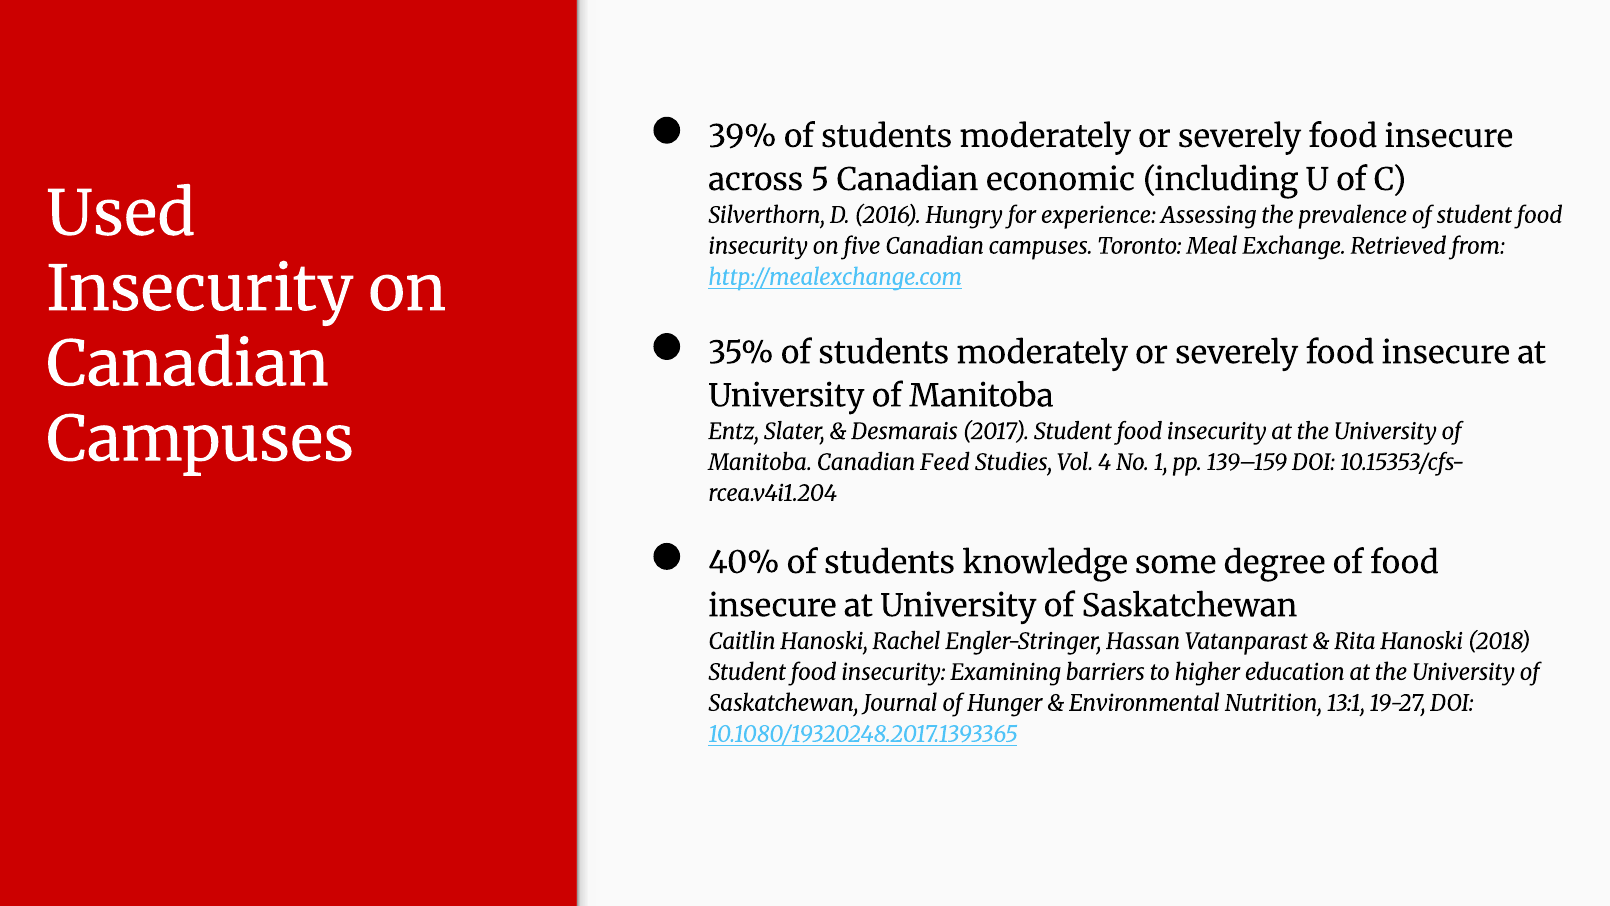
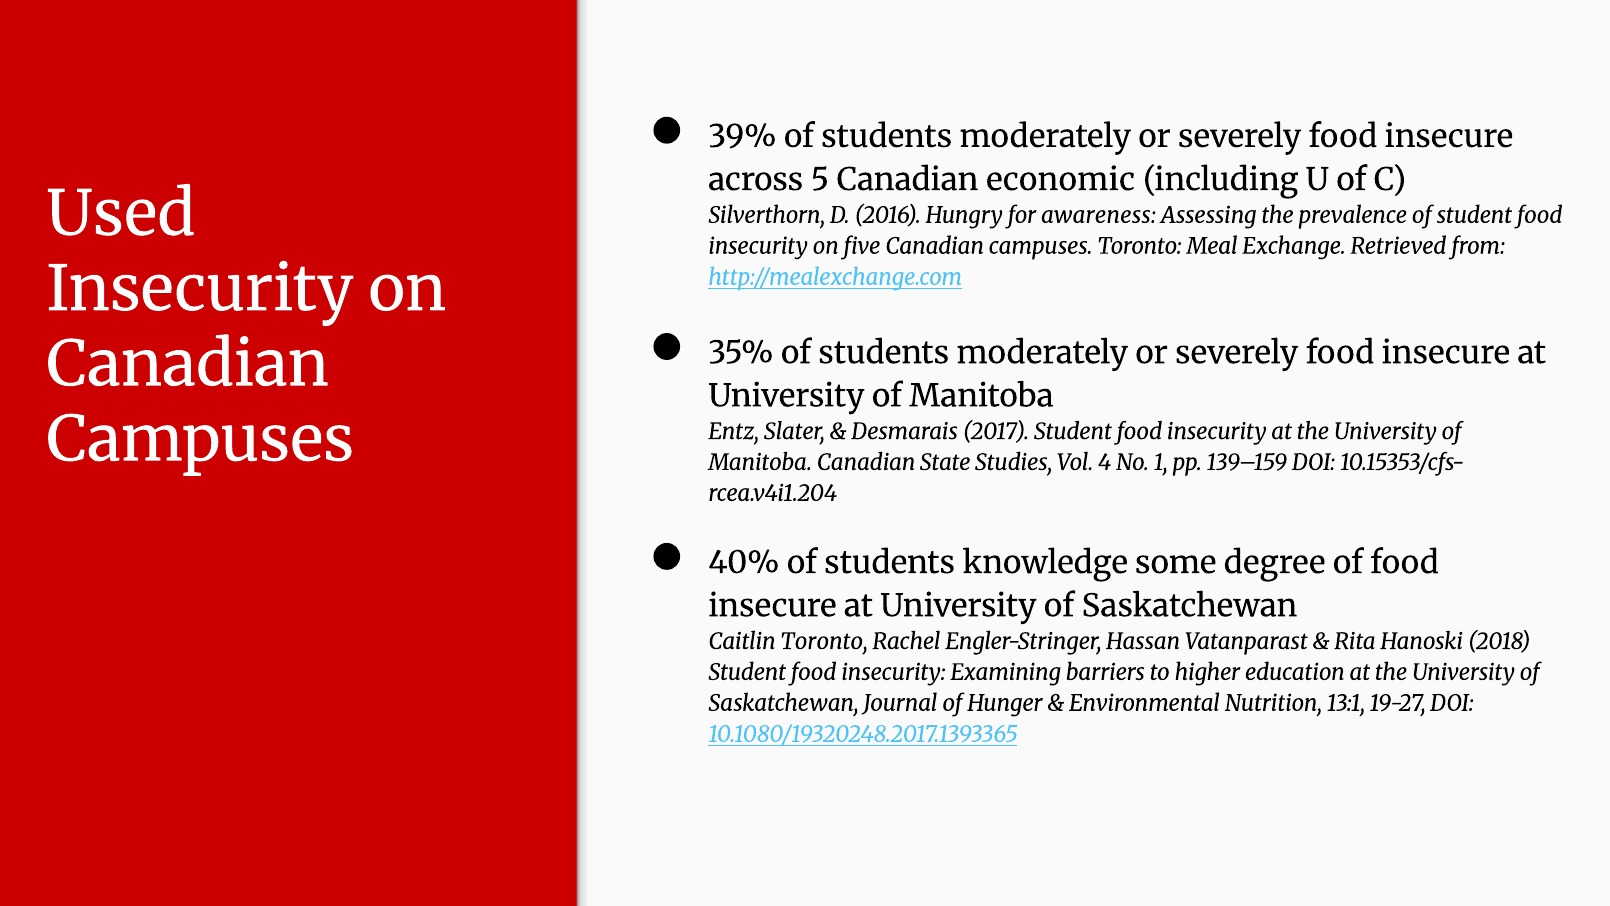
experience: experience -> awareness (1098, 215)
Feed: Feed -> State (945, 462)
Caitlin Hanoski: Hanoski -> Toronto (824, 641)
